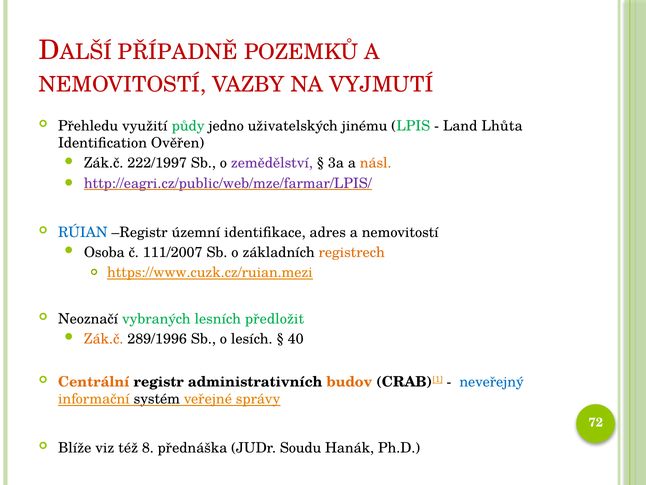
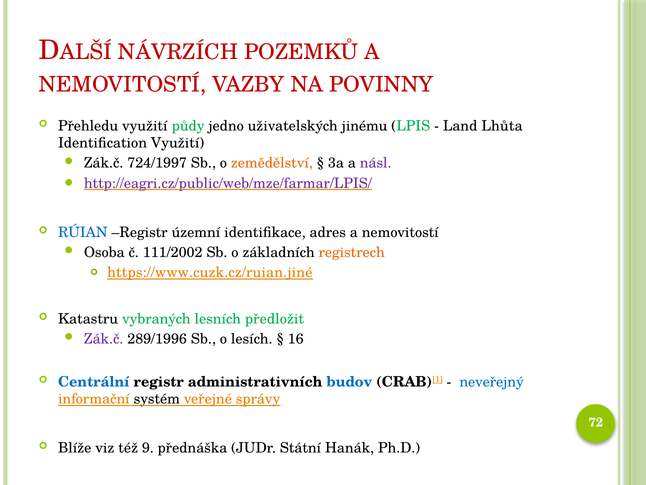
PŘÍPADNĚ: PŘÍPADNĚ -> NÁVRZÍCH (178, 52)
VYJMUTÍ: VYJMUTÍ -> POVINNY (381, 84)
Identification Ověřen: Ověřen -> Využití (178, 143)
222/1997: 222/1997 -> 724/1997 (157, 163)
zemědělství colour: purple -> orange (272, 163)
násl colour: orange -> purple (376, 163)
111/2007: 111/2007 -> 111/2002 (173, 252)
https://www.cuzk.cz/ruian.mezi: https://www.cuzk.cz/ruian.mezi -> https://www.cuzk.cz/ruian.jiné (210, 272)
Neoznačí: Neoznačí -> Katastru (88, 319)
Zák.č colour: orange -> purple (104, 339)
40: 40 -> 16 (296, 339)
Centrální colour: orange -> blue (94, 381)
budov colour: orange -> blue (349, 381)
8: 8 -> 9 (148, 448)
Soudu: Soudu -> Státní (301, 448)
